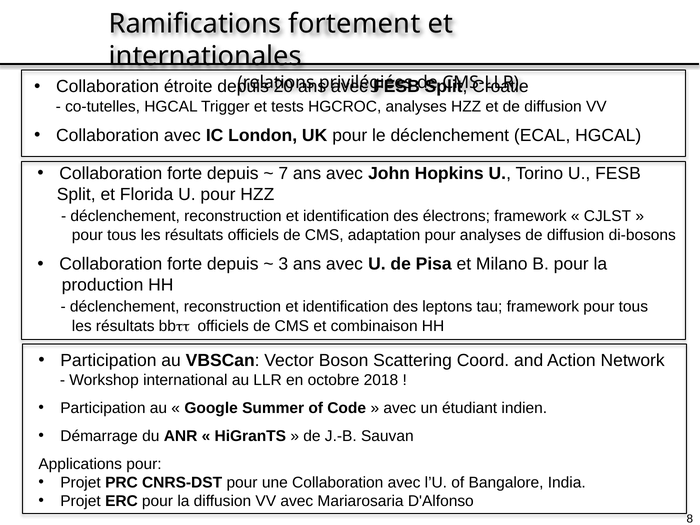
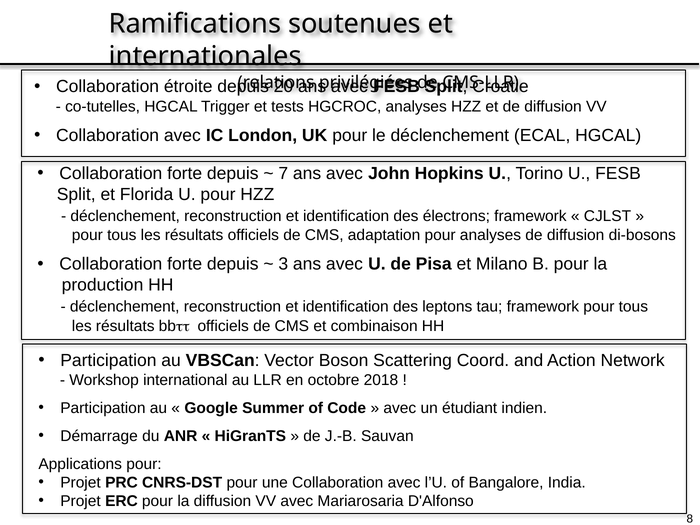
fortement: fortement -> soutenues (355, 24)
